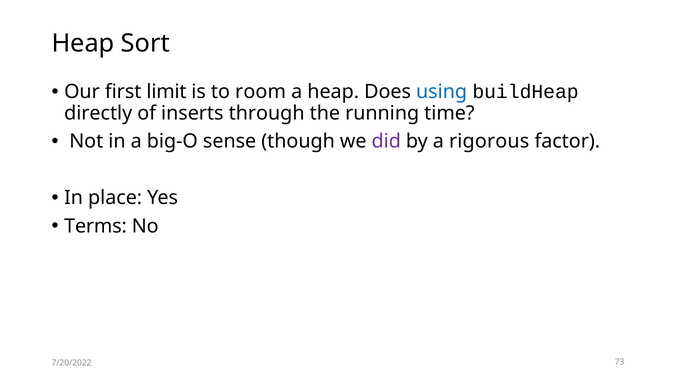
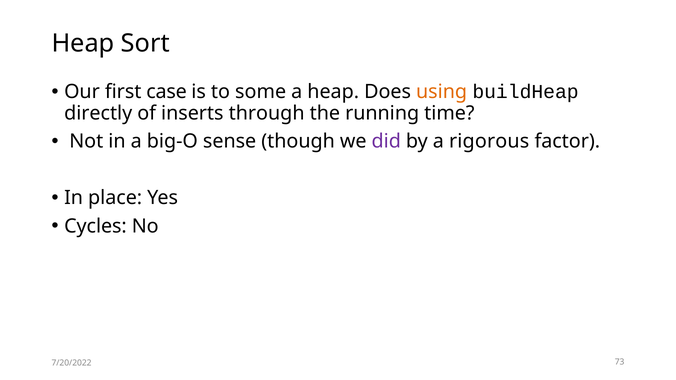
limit: limit -> case (167, 92)
room: room -> some (261, 92)
using colour: blue -> orange (442, 92)
Terms: Terms -> Cycles (95, 226)
